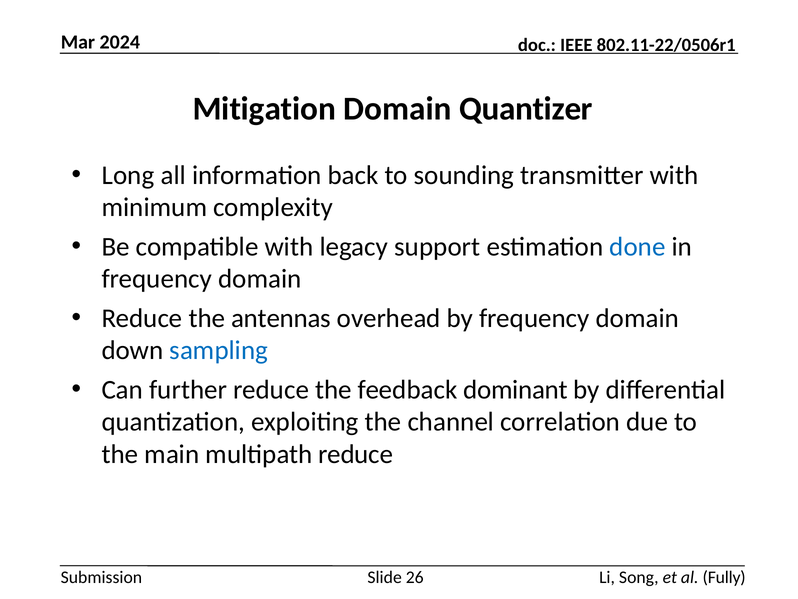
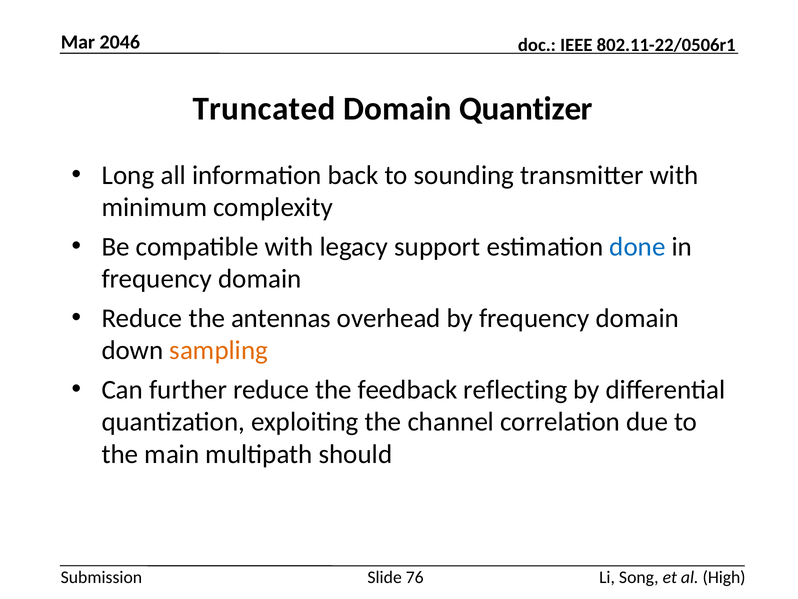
2024: 2024 -> 2046 (120, 42)
Mitigation: Mitigation -> Truncated (264, 109)
sampling colour: blue -> orange (219, 350)
dominant: dominant -> reflecting (515, 389)
multipath reduce: reduce -> should (355, 454)
26: 26 -> 76 (415, 577)
Fully: Fully -> High (724, 577)
